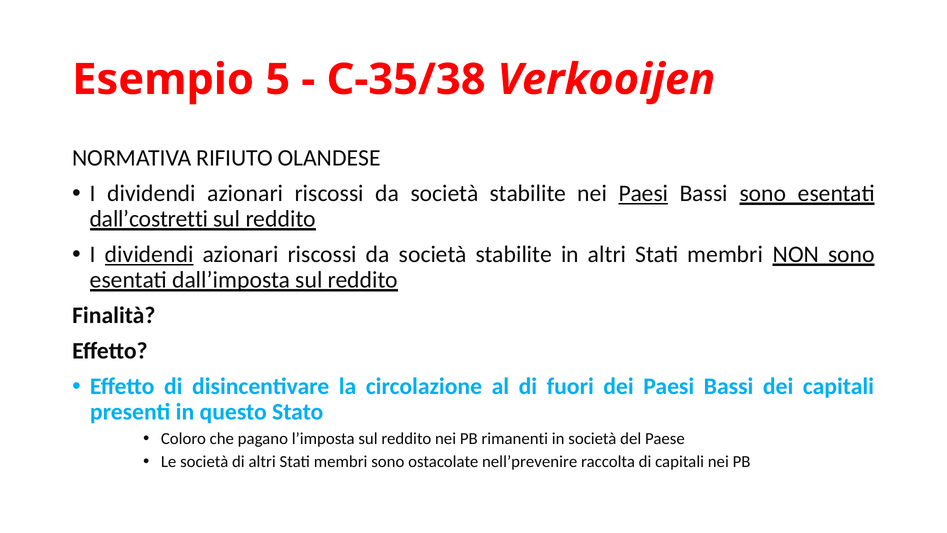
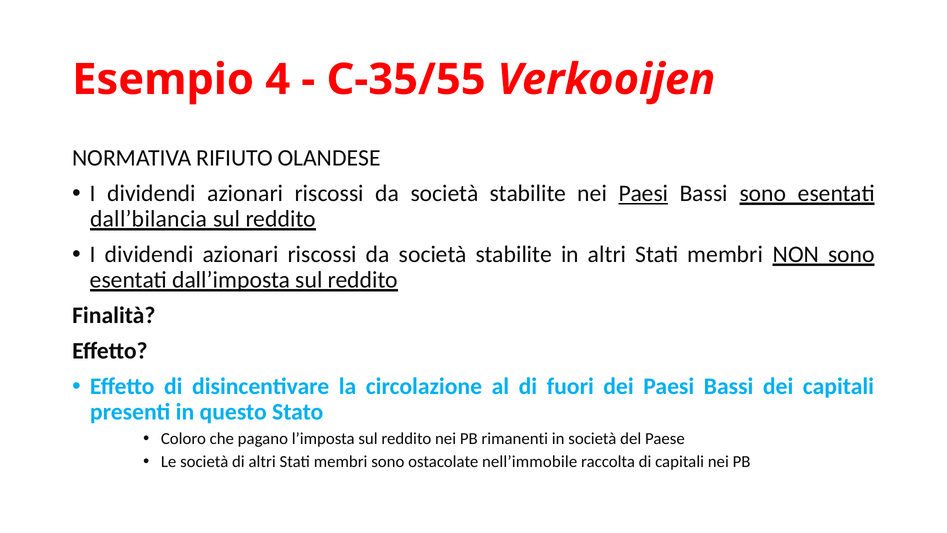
5: 5 -> 4 (278, 80)
C-35/38: C-35/38 -> C-35/55 (406, 80)
dall’costretti: dall’costretti -> dall’bilancia (149, 219)
dividendi underline: present -> none (149, 254)
nell’prevenire: nell’prevenire -> nell’immobile (530, 462)
